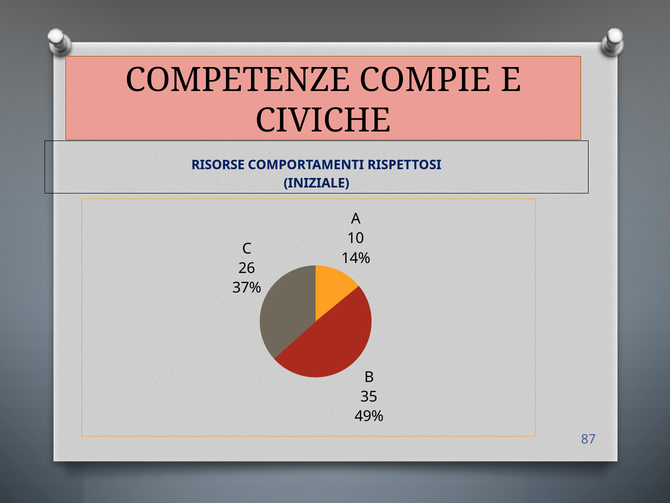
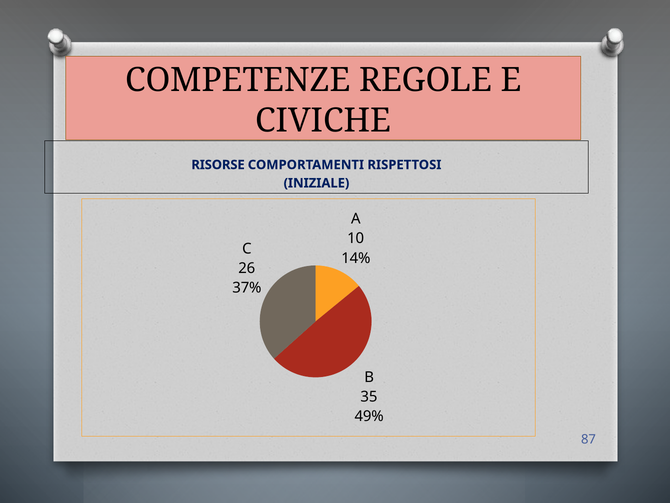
COMPIE: COMPIE -> REGOLE (426, 80)
